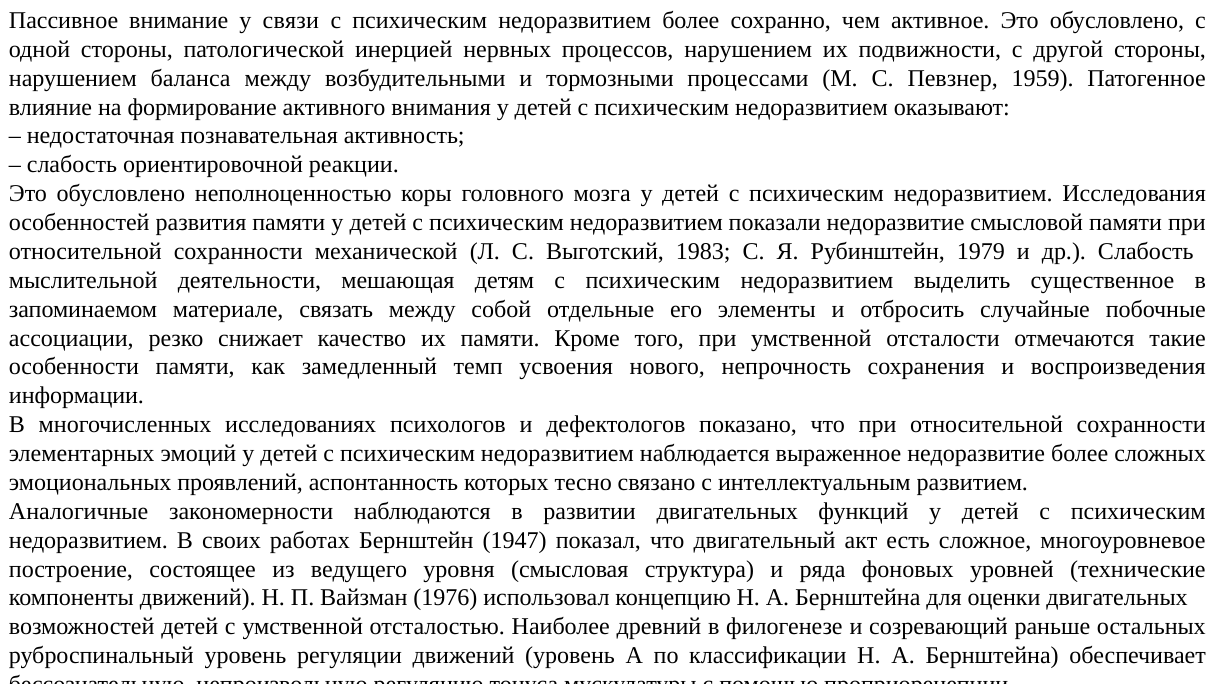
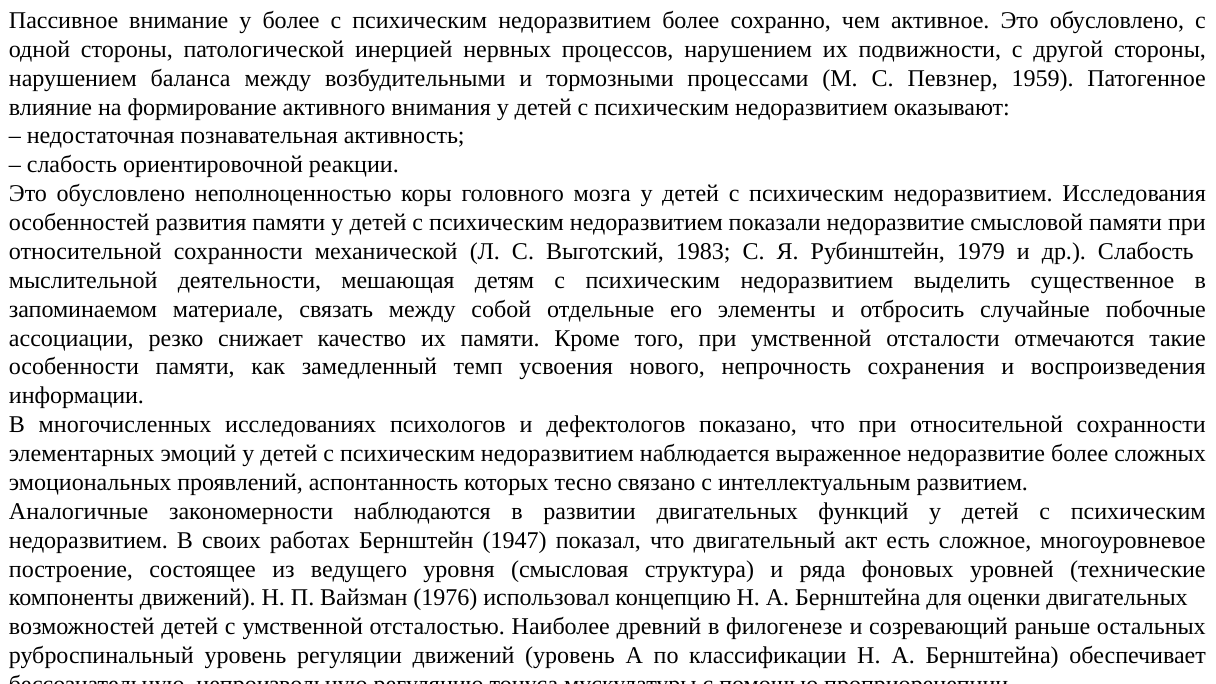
у связи: связи -> более (291, 21)
